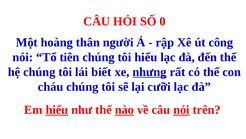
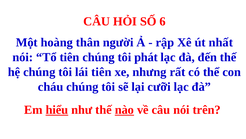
0: 0 -> 6 (163, 21)
công: công -> nhất (221, 42)
tôi hiểu: hiểu -> phát (146, 57)
lái biết: biết -> tiên (101, 72)
nhưng underline: present -> none (150, 72)
nói underline: present -> none (181, 109)
